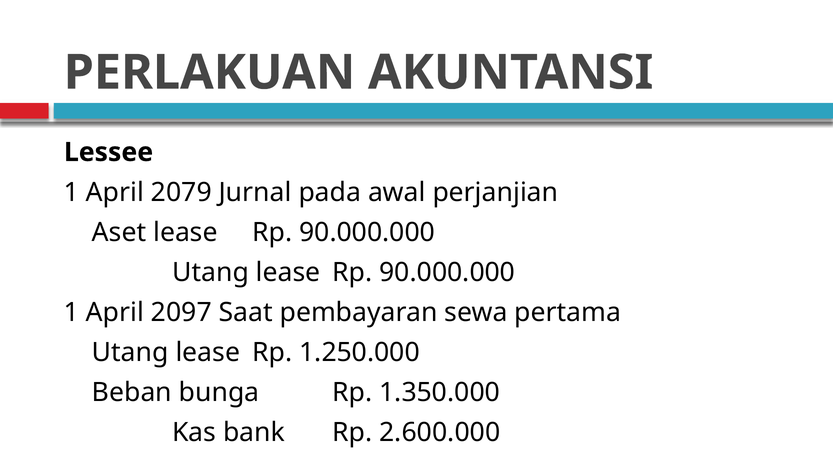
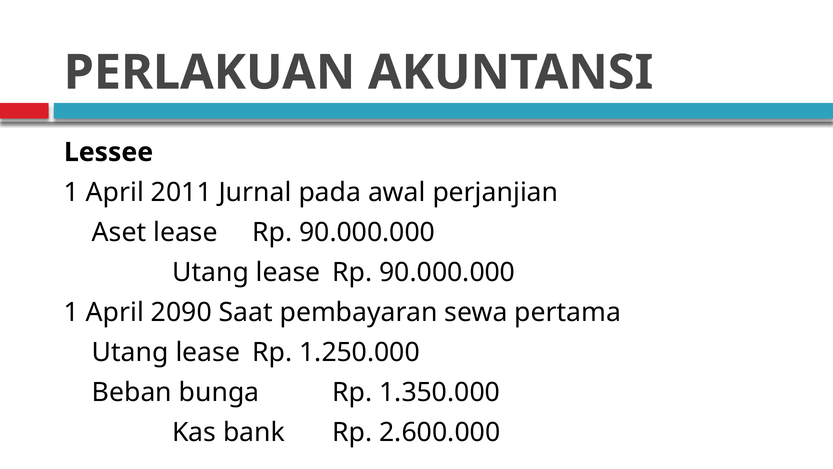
2079: 2079 -> 2011 (181, 192)
2097: 2097 -> 2090 (181, 312)
